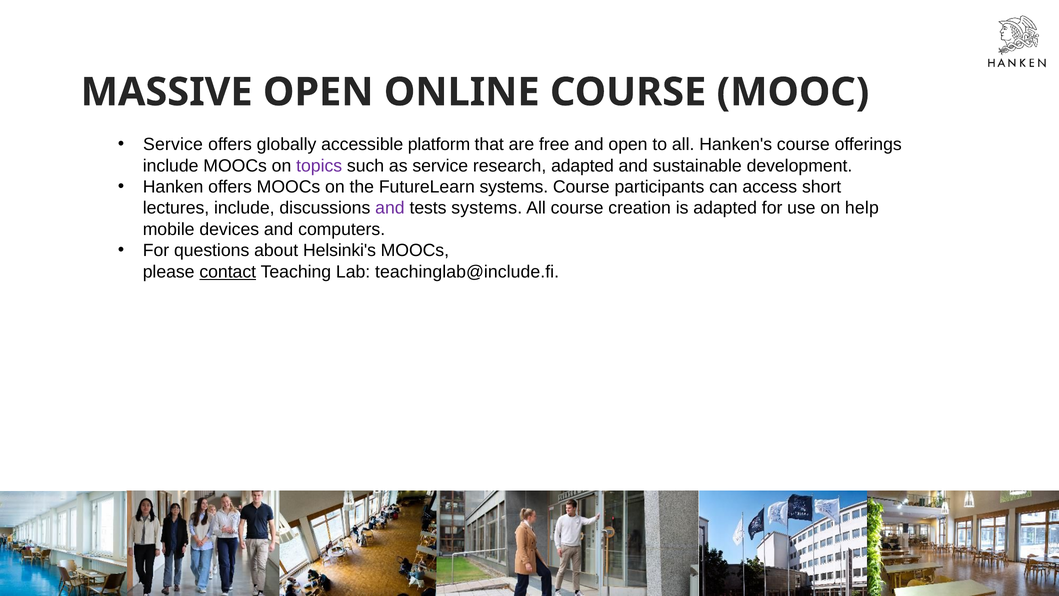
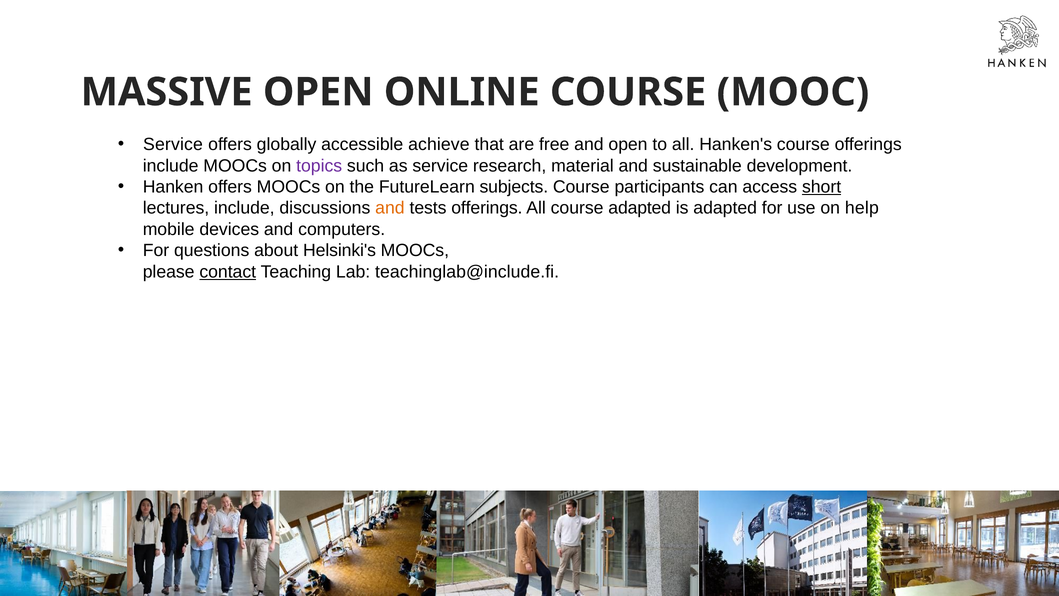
platform: platform -> achieve (439, 145)
research adapted: adapted -> material (582, 166)
FutureLearn systems: systems -> subjects (514, 187)
short underline: none -> present (822, 187)
and colour: purple -> orange (390, 208)
tests systems: systems -> offerings (487, 208)
course creation: creation -> adapted (640, 208)
